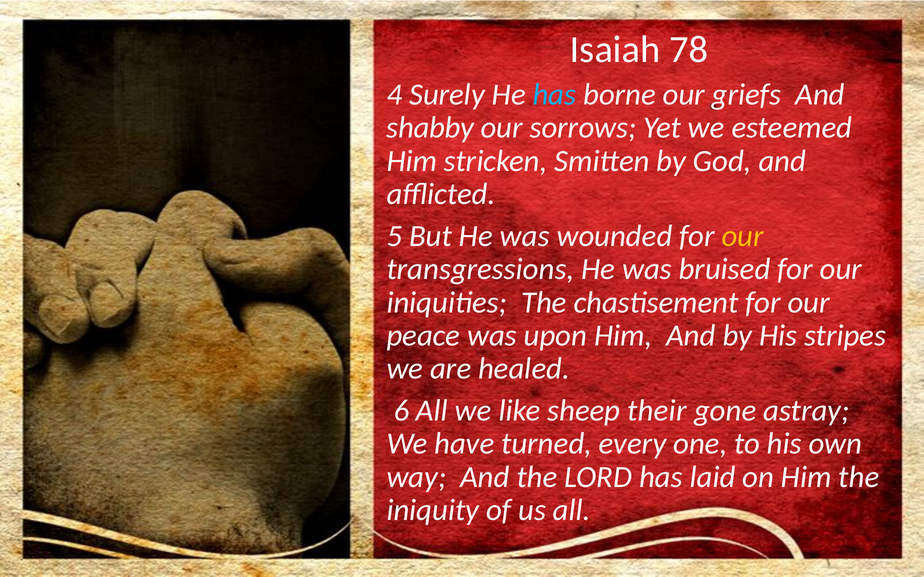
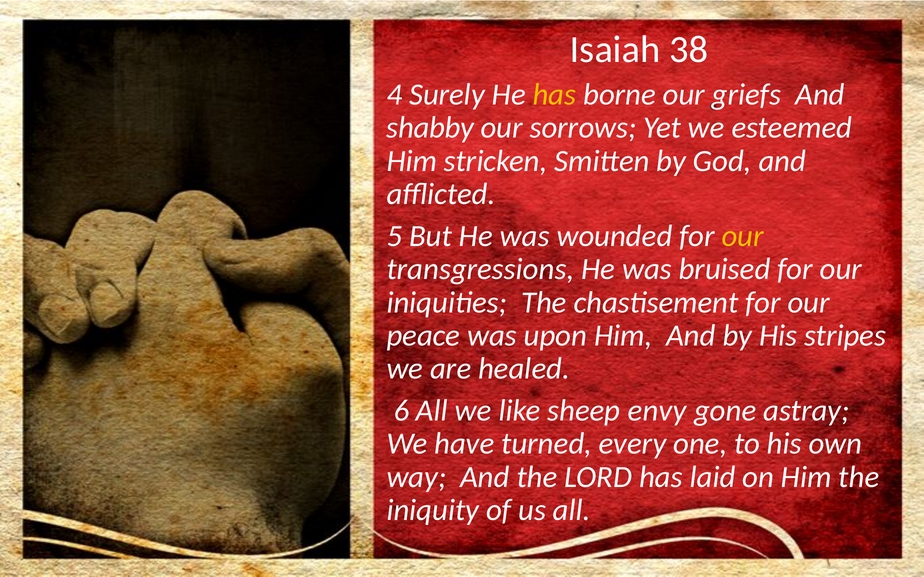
78: 78 -> 38 (689, 50)
has colour: light blue -> yellow (554, 95)
their: their -> envy (657, 411)
